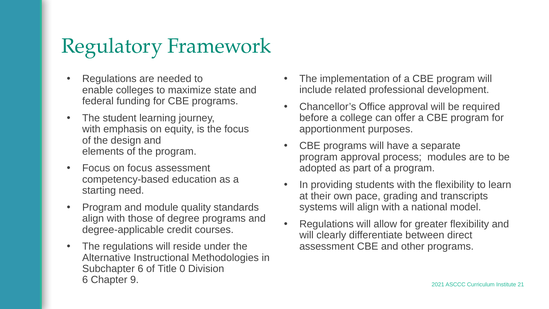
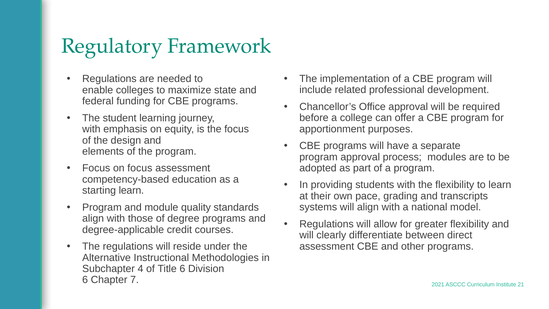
starting need: need -> learn (131, 190)
Subchapter 6: 6 -> 4 (140, 269)
Title 0: 0 -> 6 (182, 269)
9: 9 -> 7 (134, 280)
